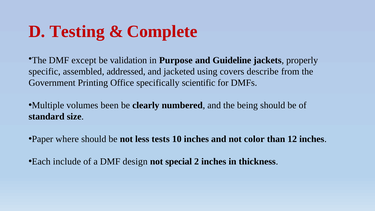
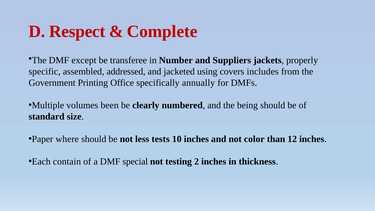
Testing: Testing -> Respect (77, 32)
validation: validation -> transferee (128, 60)
Purpose: Purpose -> Number (176, 60)
Guideline: Guideline -> Suppliers (232, 60)
describe: describe -> includes (263, 72)
scientific: scientific -> annually (199, 83)
include: include -> contain (67, 162)
design: design -> special (135, 162)
special: special -> testing (179, 162)
